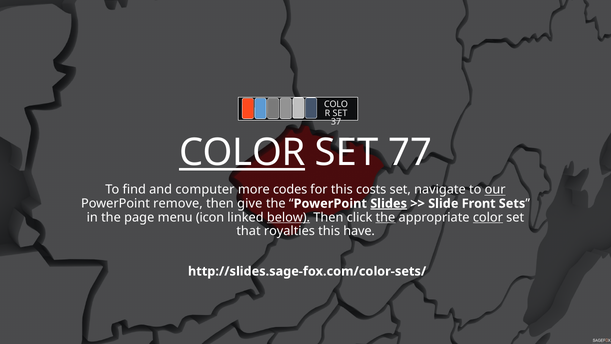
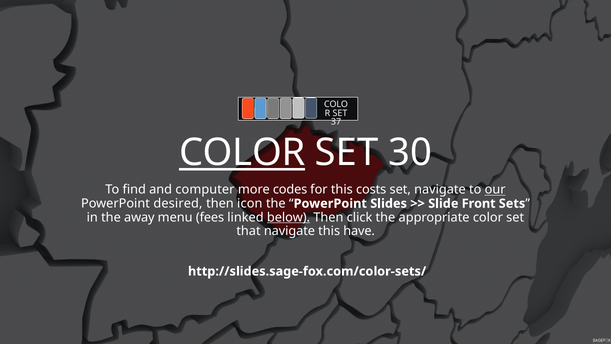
77: 77 -> 30 (410, 153)
remove: remove -> desired (178, 203)
give: give -> icon (250, 203)
Slides underline: present -> none (389, 203)
page: page -> away (139, 217)
icon: icon -> fees (210, 217)
the underline: present -> none (385, 217)
color underline: present -> none (488, 217)
that royalties: royalties -> navigate (289, 231)
